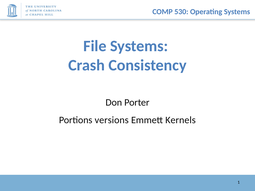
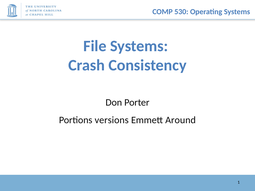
Kernels: Kernels -> Around (181, 120)
